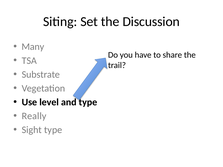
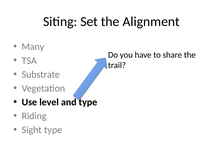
Discussion: Discussion -> Alignment (151, 22)
Really: Really -> Riding (34, 116)
